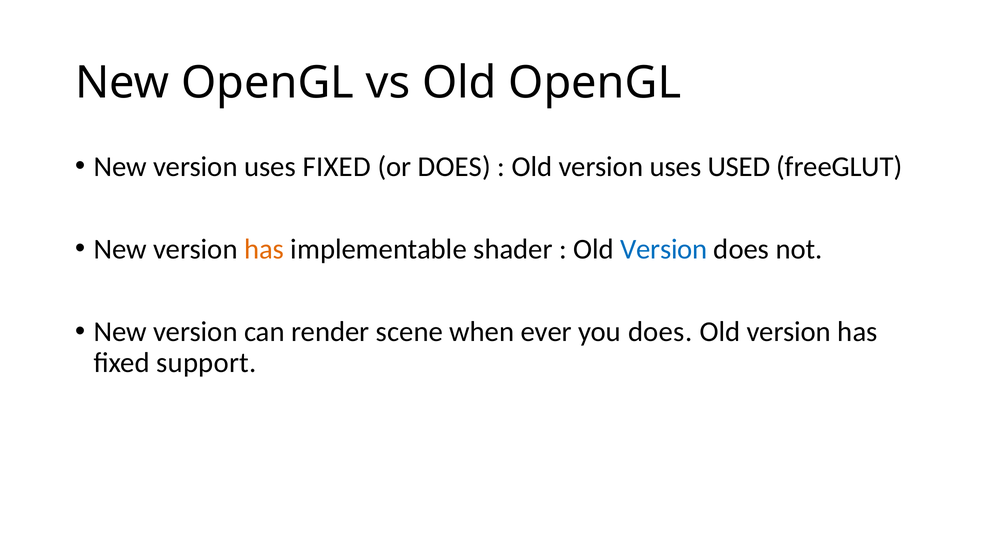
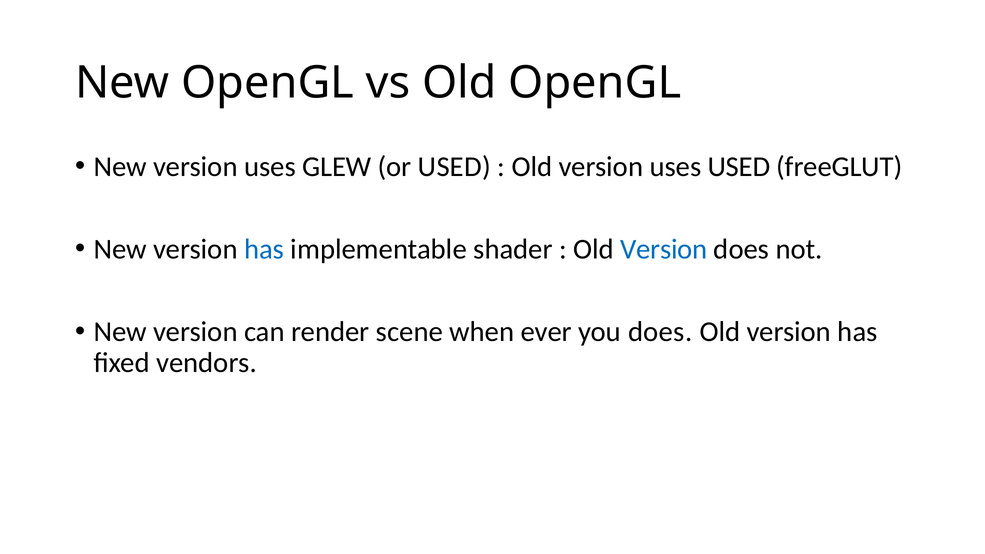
uses FIXED: FIXED -> GLEW (337, 167)
or DOES: DOES -> USED (454, 167)
has colour: orange -> blue (264, 249)
support: support -> vendors (207, 363)
